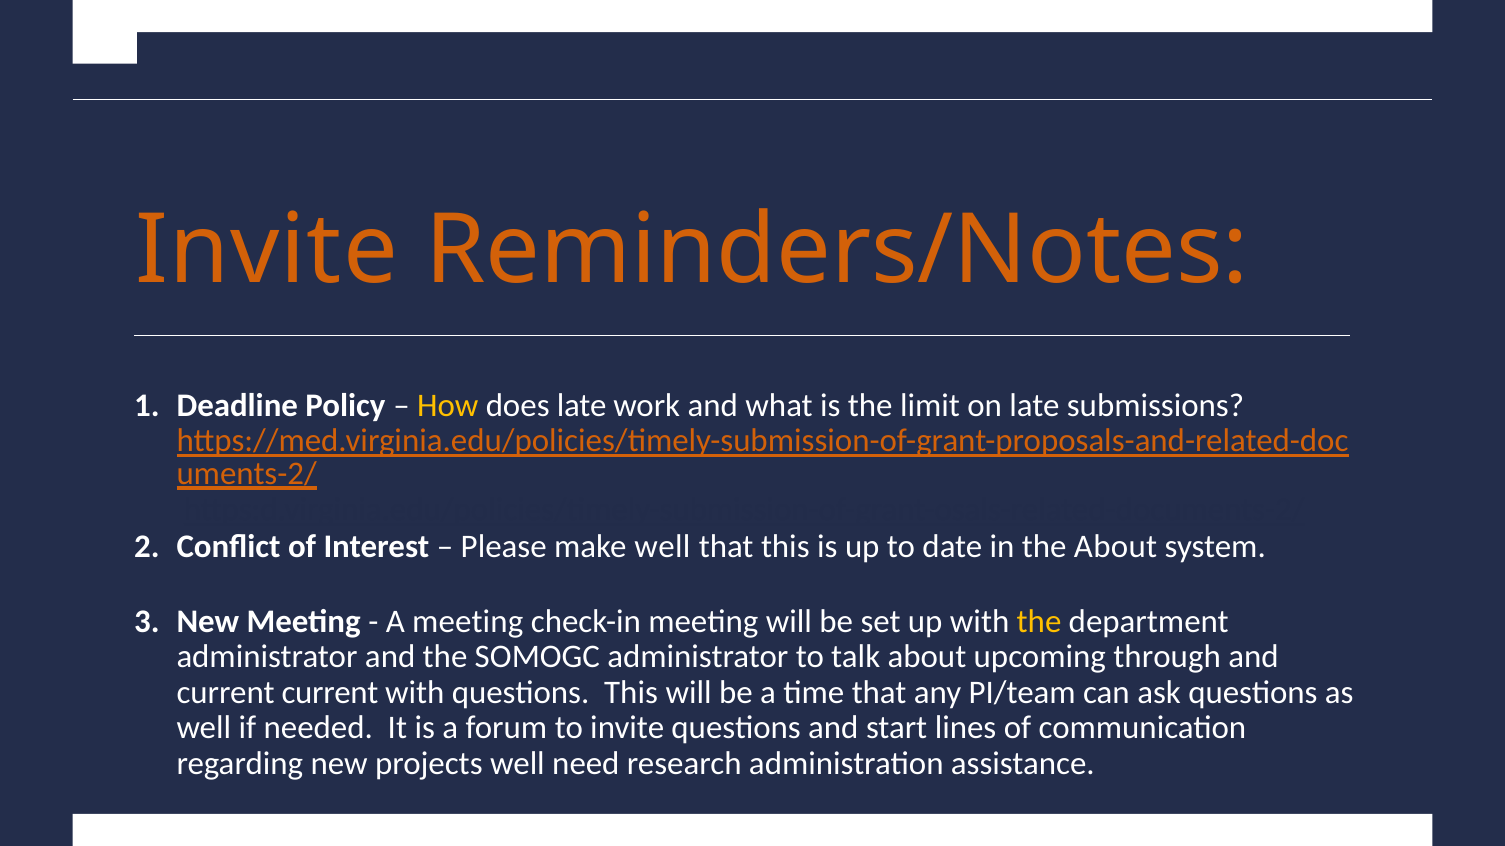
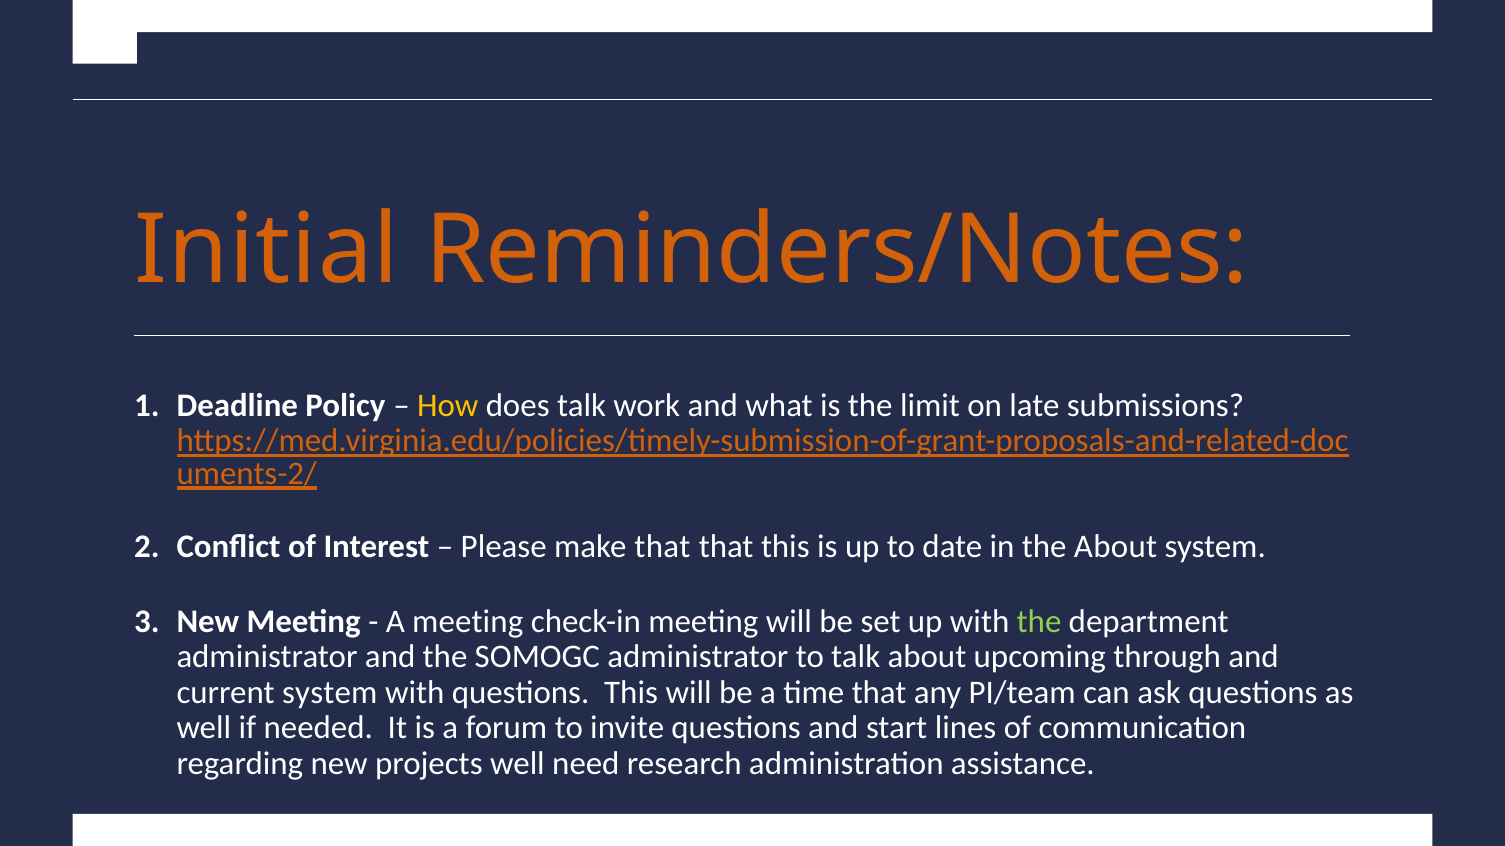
Invite: Invite -> Initial (267, 251)
does late: late -> talk (582, 406)
make well: well -> that (662, 547)
the colour: yellow -> light green (1039, 622)
current current: current -> system (330, 693)
